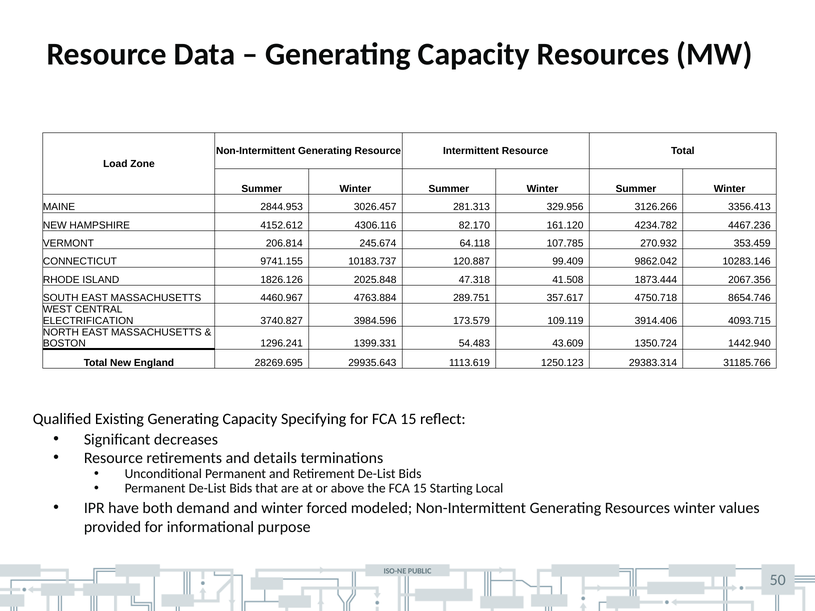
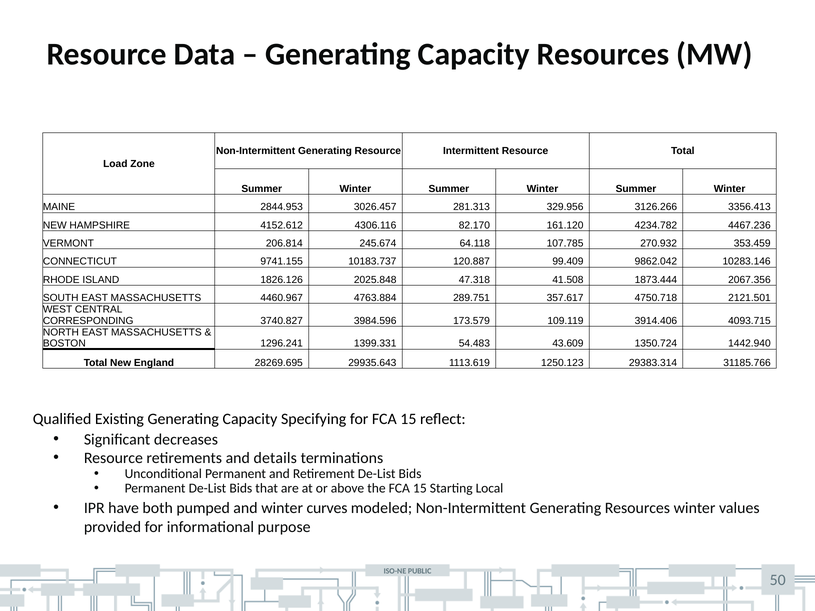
8654.746: 8654.746 -> 2121.501 (749, 298)
ELECTRIFICATION: ELECTRIFICATION -> CORRESPONDING (88, 321)
demand: demand -> pumped (203, 508)
forced: forced -> curves (327, 508)
